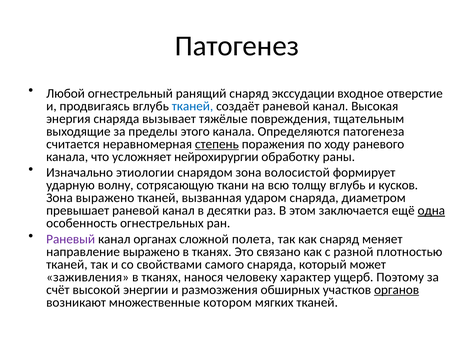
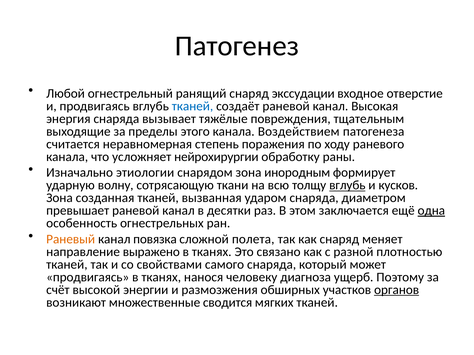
Определяются: Определяются -> Воздействием (299, 132)
степень underline: present -> none (217, 144)
волосистой: волосистой -> инородным (297, 173)
вглубь underline: none -> present (347, 186)
Зона выражено: выражено -> созданная (105, 198)
Раневый colour: purple -> orange (71, 240)
органах: органах -> повязка (155, 240)
заживления: заживления -> продвигаясь (88, 277)
характер: характер -> диагноза (306, 277)
котором: котором -> сводится (228, 303)
